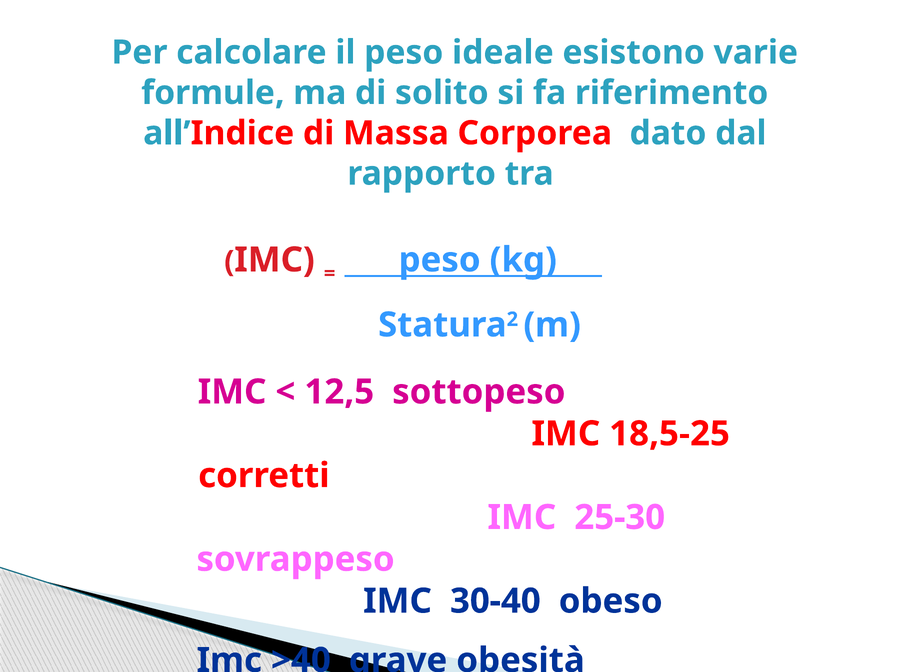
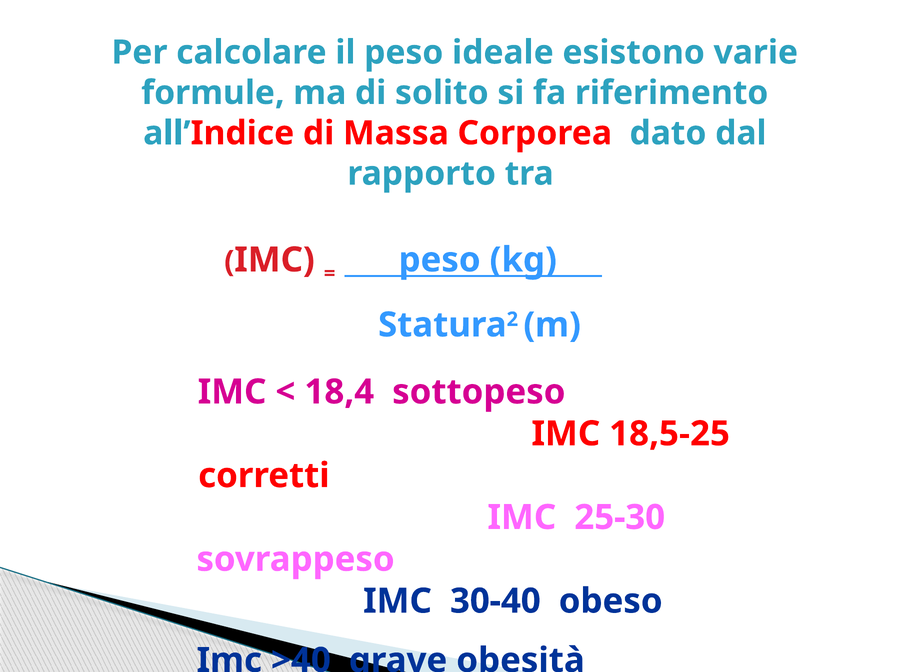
12,5: 12,5 -> 18,4 (339, 392)
